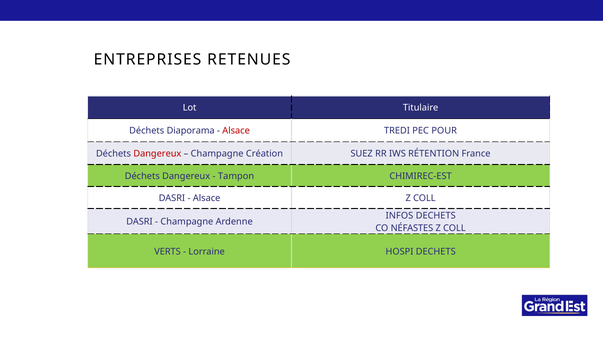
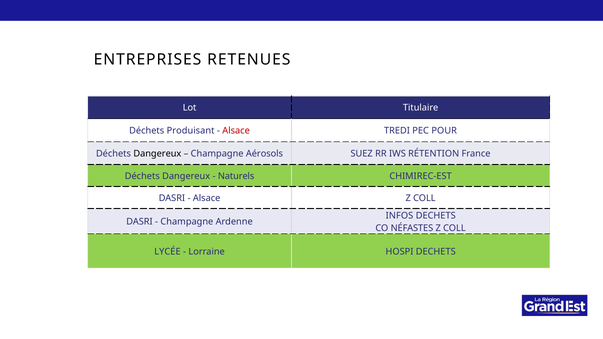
Diaporama: Diaporama -> Produisant (191, 131)
Dangereux colour: red -> black (157, 154)
Création: Création -> Aérosols (264, 154)
Tampon: Tampon -> Naturels (236, 176)
VERTS: VERTS -> LYCÉE (167, 252)
